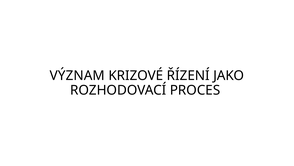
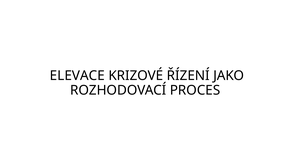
VÝZNAM: VÝZNAM -> ELEVACE (77, 75)
